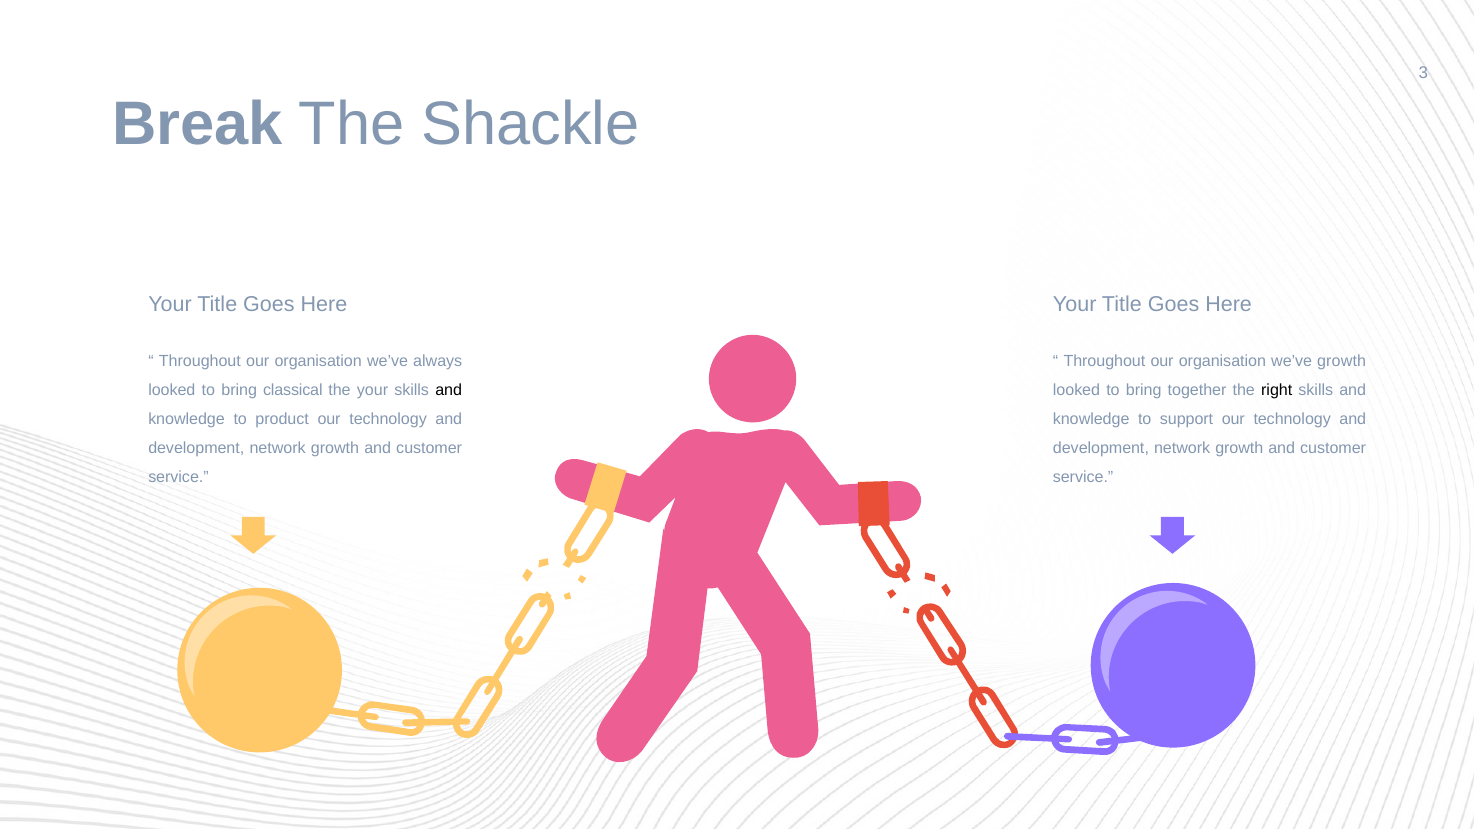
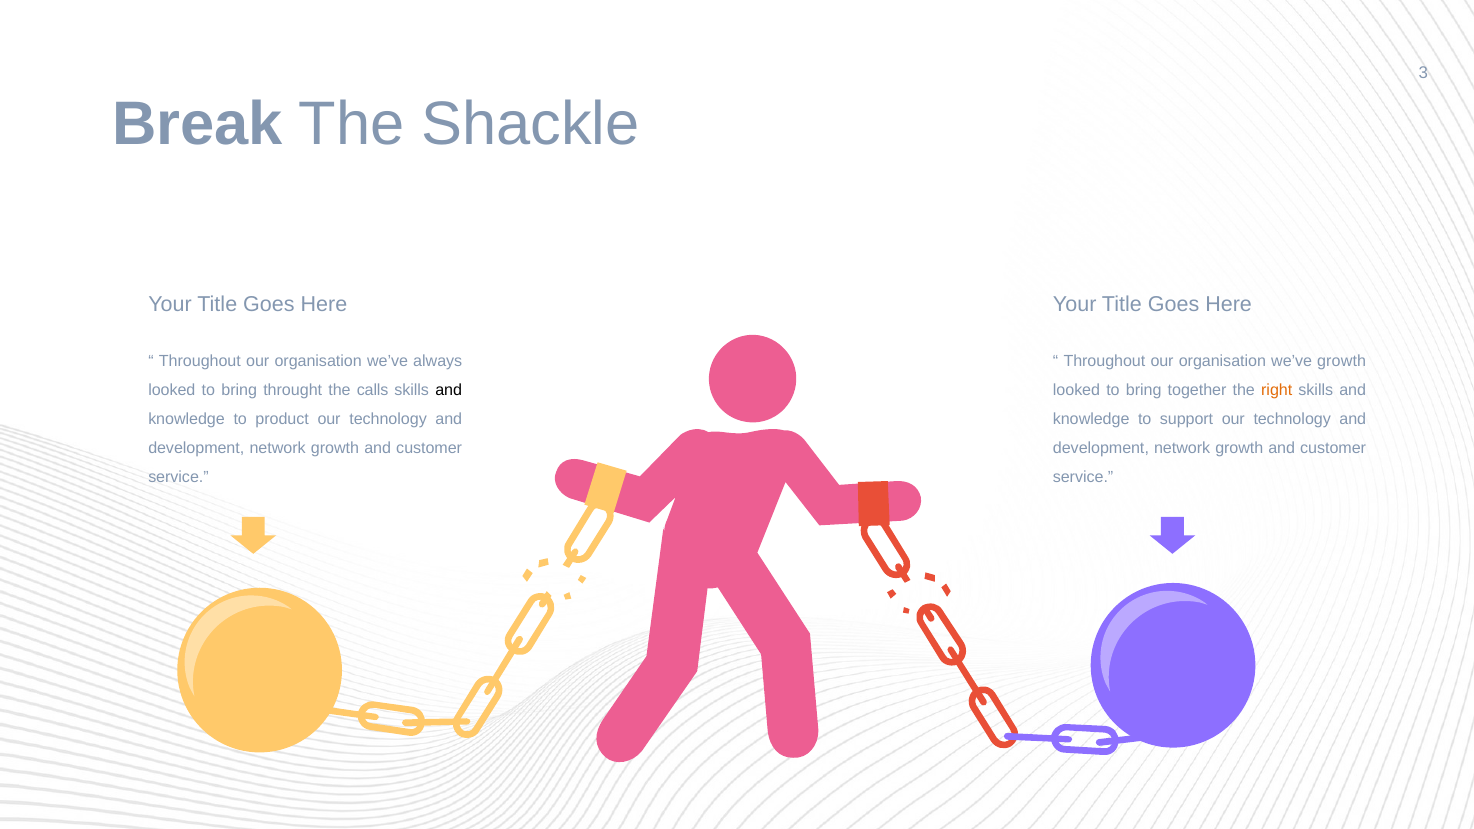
classical: classical -> throught (293, 390)
the your: your -> calls (373, 390)
right colour: black -> orange (1277, 390)
